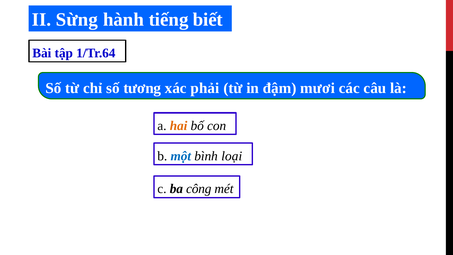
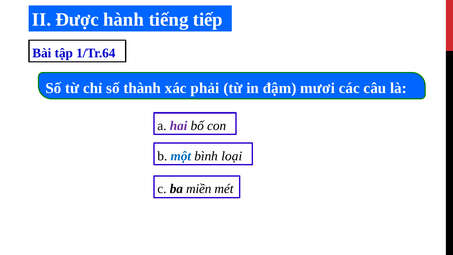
Sừng: Sừng -> Được (77, 20)
biết: biết -> tiếp (208, 20)
tương: tương -> thành (142, 88)
hai colour: orange -> purple (179, 126)
công: công -> miền (199, 189)
